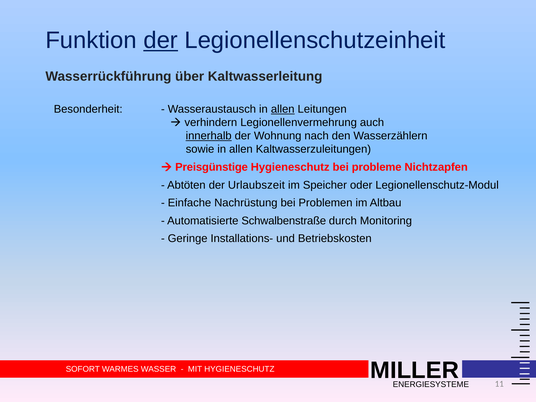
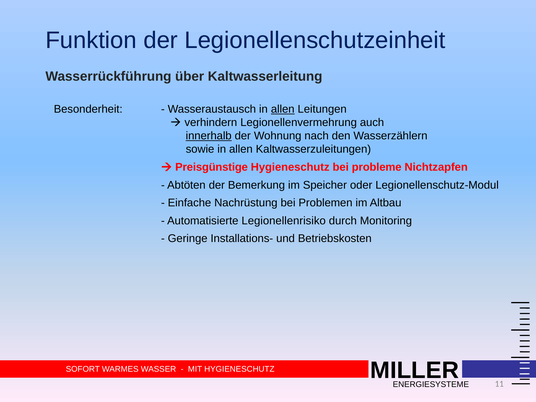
der underline: present -> none (161, 40)
Urlaubszeit: Urlaubszeit -> Bemerkung (256, 185)
Schwalbenstraße: Schwalbenstraße -> Legionellenrisiko (284, 221)
